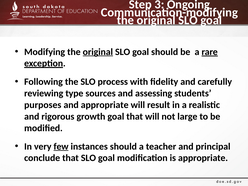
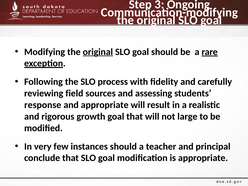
type: type -> field (74, 93)
purposes: purposes -> response (43, 105)
few underline: present -> none (61, 146)
